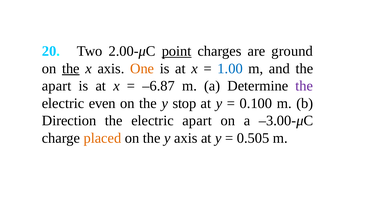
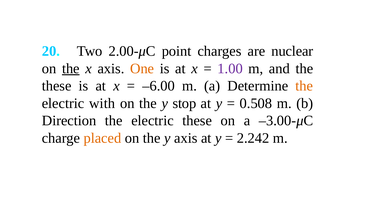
point underline: present -> none (177, 51)
ground: ground -> nuclear (292, 51)
1.00 colour: blue -> purple (230, 68)
apart: apart -> these (57, 86)
–6.87: –6.87 -> –6.00 (159, 86)
the colour: purple -> orange (304, 86)
even: even -> with (102, 103)
0.100: 0.100 -> 0.508 (256, 103)
electric apart: apart -> these (197, 120)
0.505: 0.505 -> 2.242 (253, 138)
